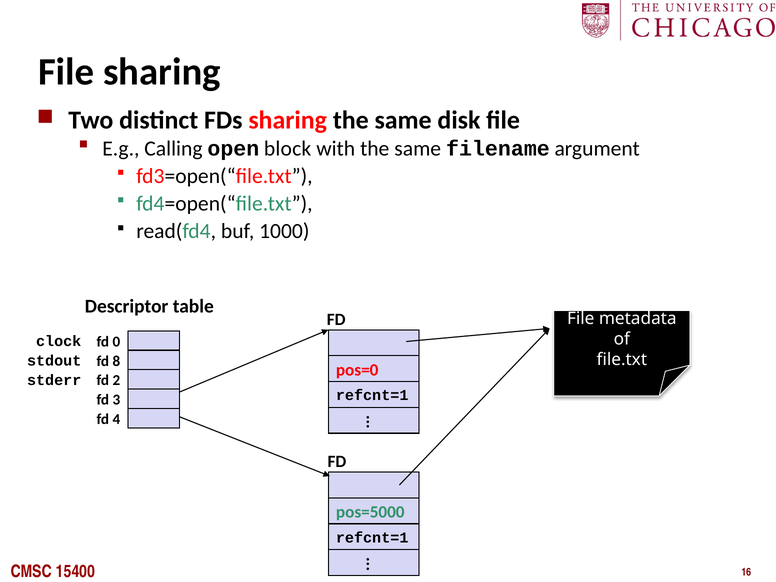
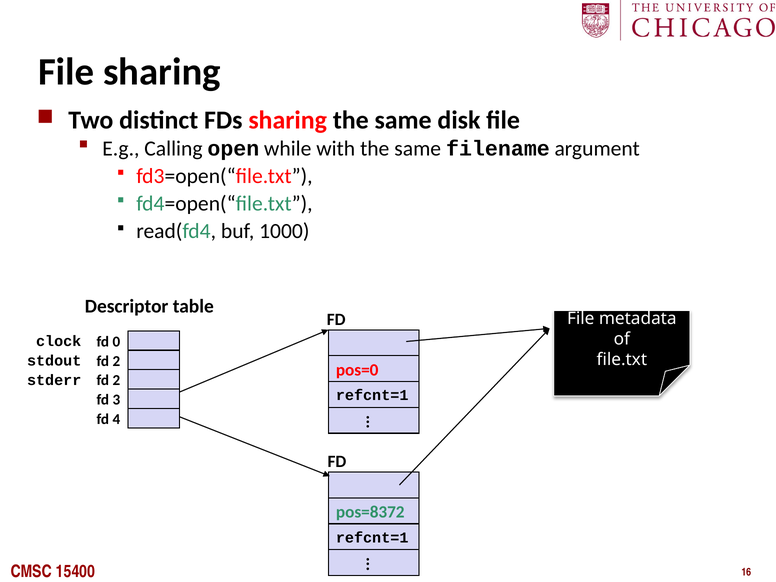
block: block -> while (288, 149)
8: 8 -> 2 (116, 361)
pos=5000: pos=5000 -> pos=8372 (370, 512)
